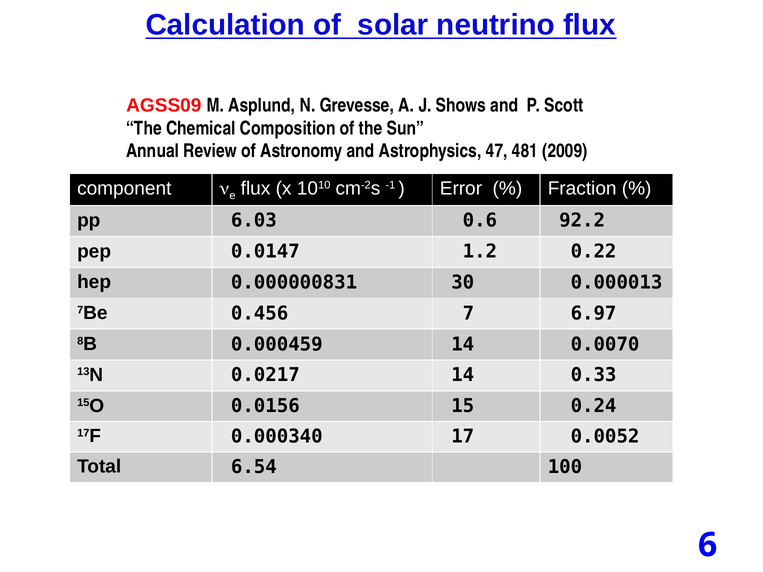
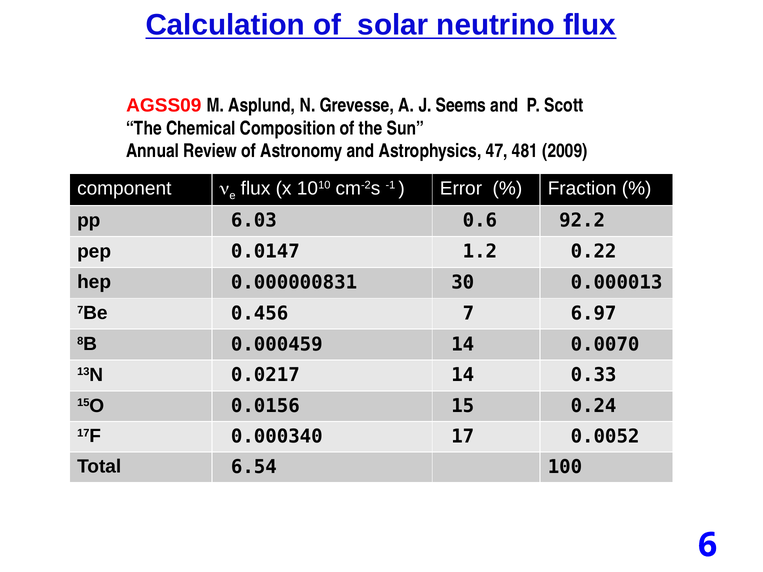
Shows: Shows -> Seems (461, 105)
